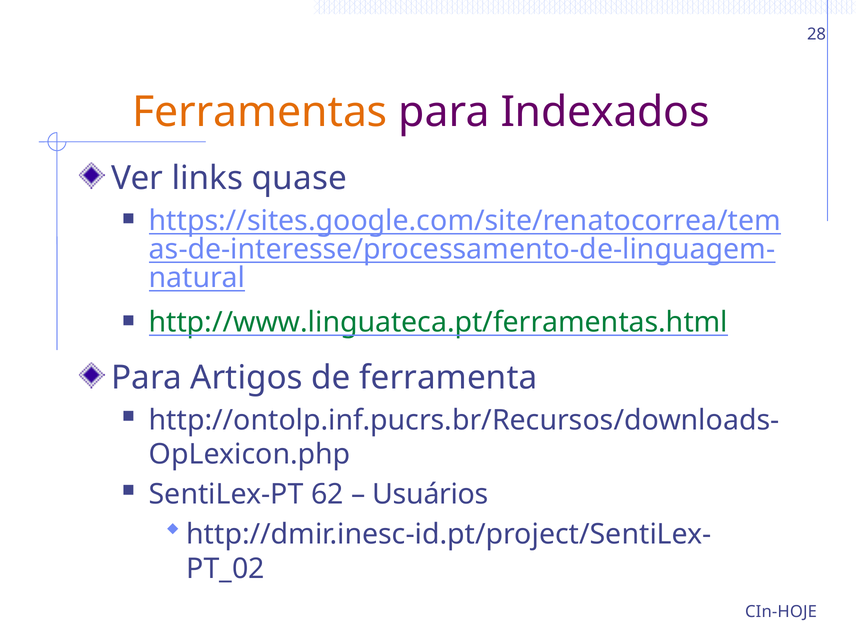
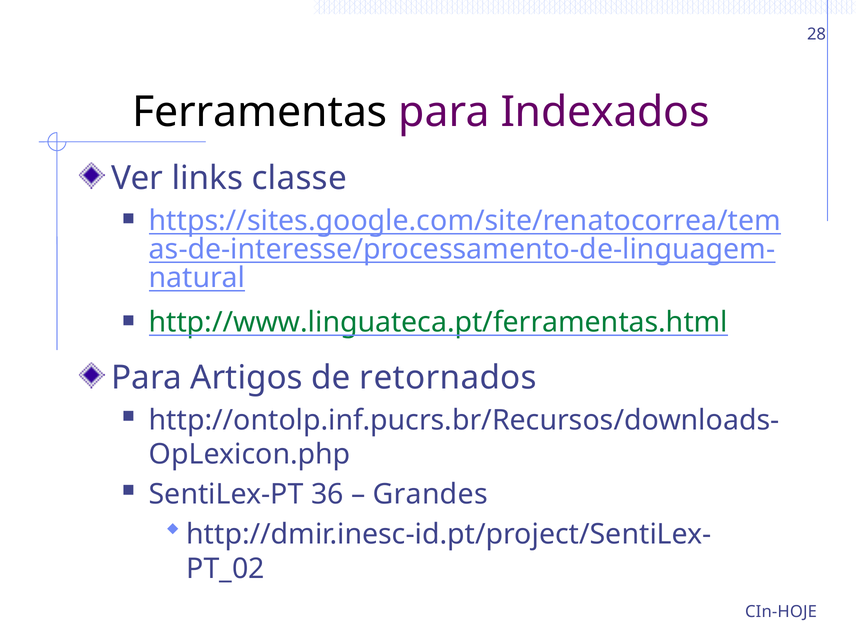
Ferramentas colour: orange -> black (260, 112)
quase: quase -> classe (299, 178)
ferramenta: ferramenta -> retornados (448, 378)
62: 62 -> 36 (327, 494)
Usuários: Usuários -> Grandes (430, 494)
